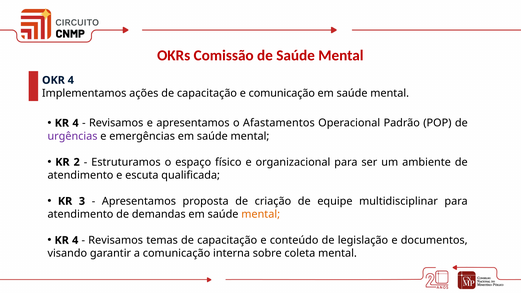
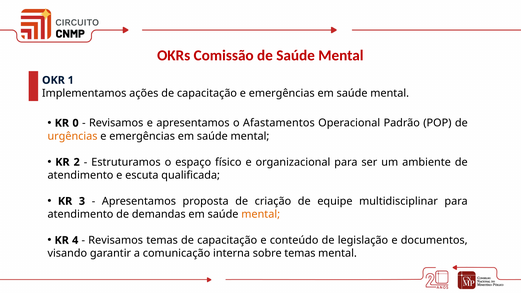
OKR 4: 4 -> 1 (71, 80)
capacitação e comunicação: comunicação -> emergências (282, 93)
4: 4 -> 0 (76, 123)
urgências colour: purple -> orange (73, 136)
sobre coleta: coleta -> temas (300, 253)
